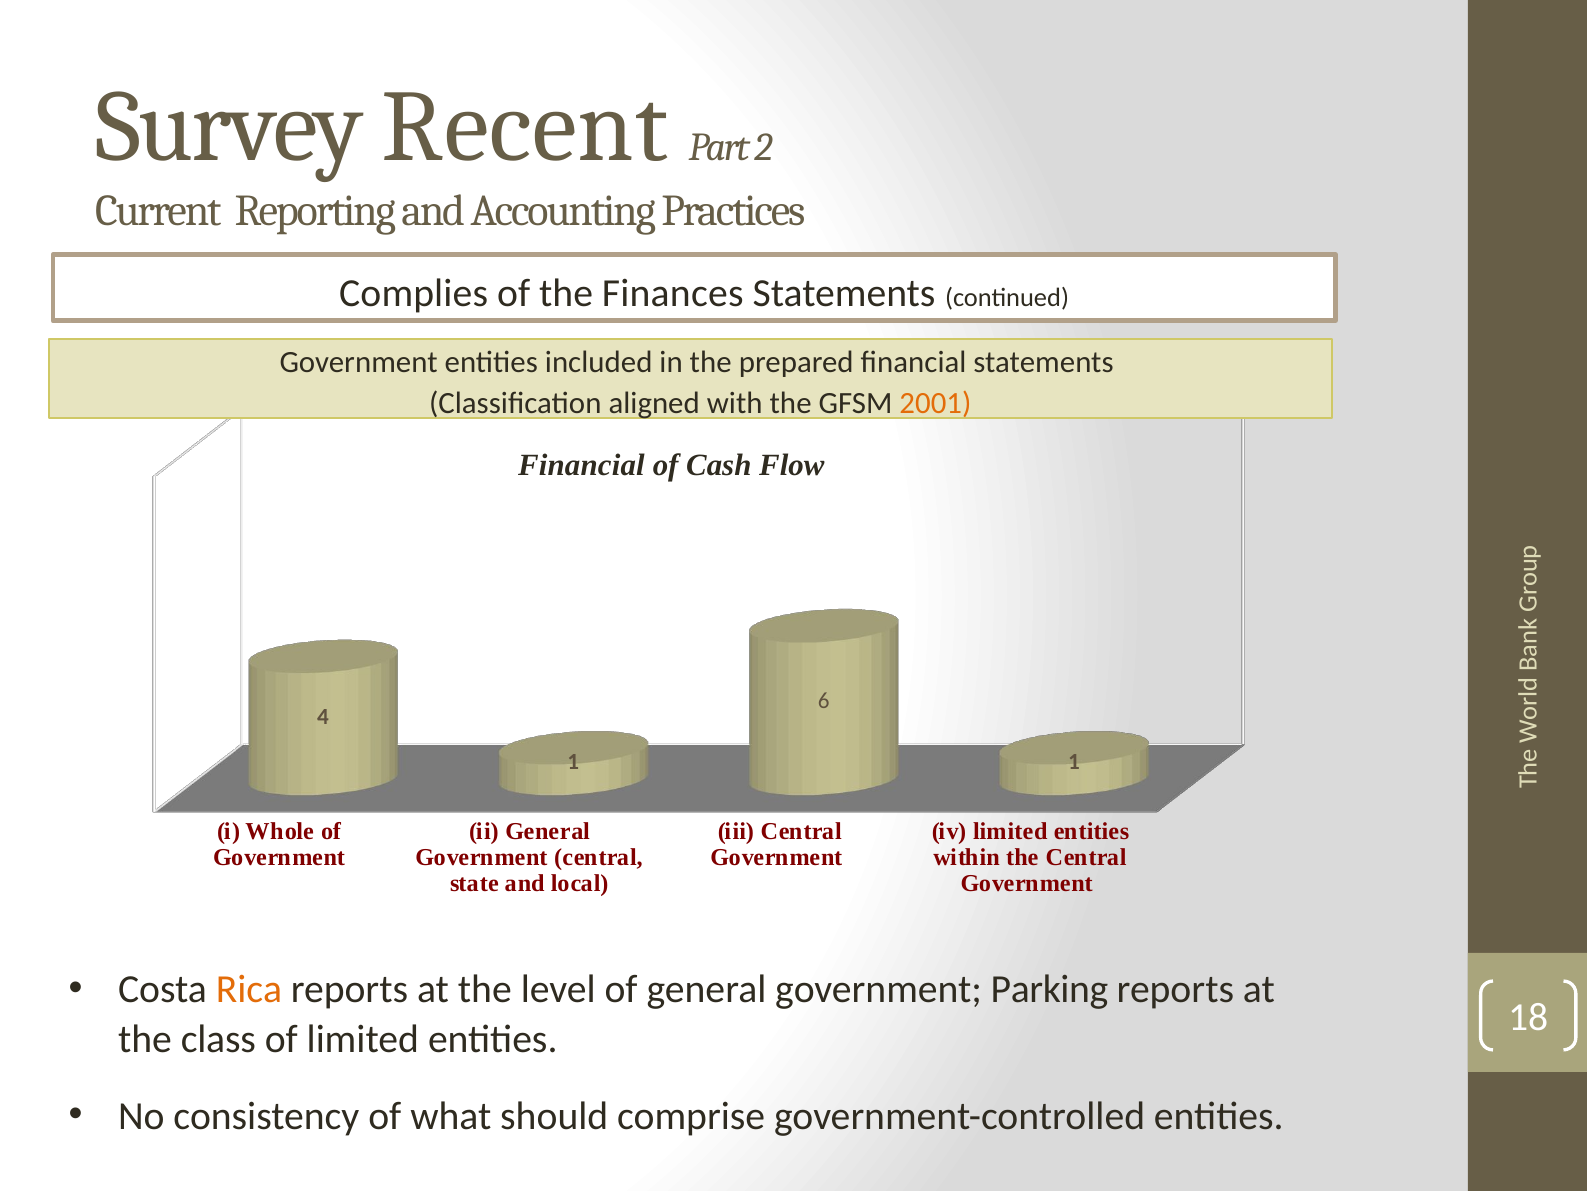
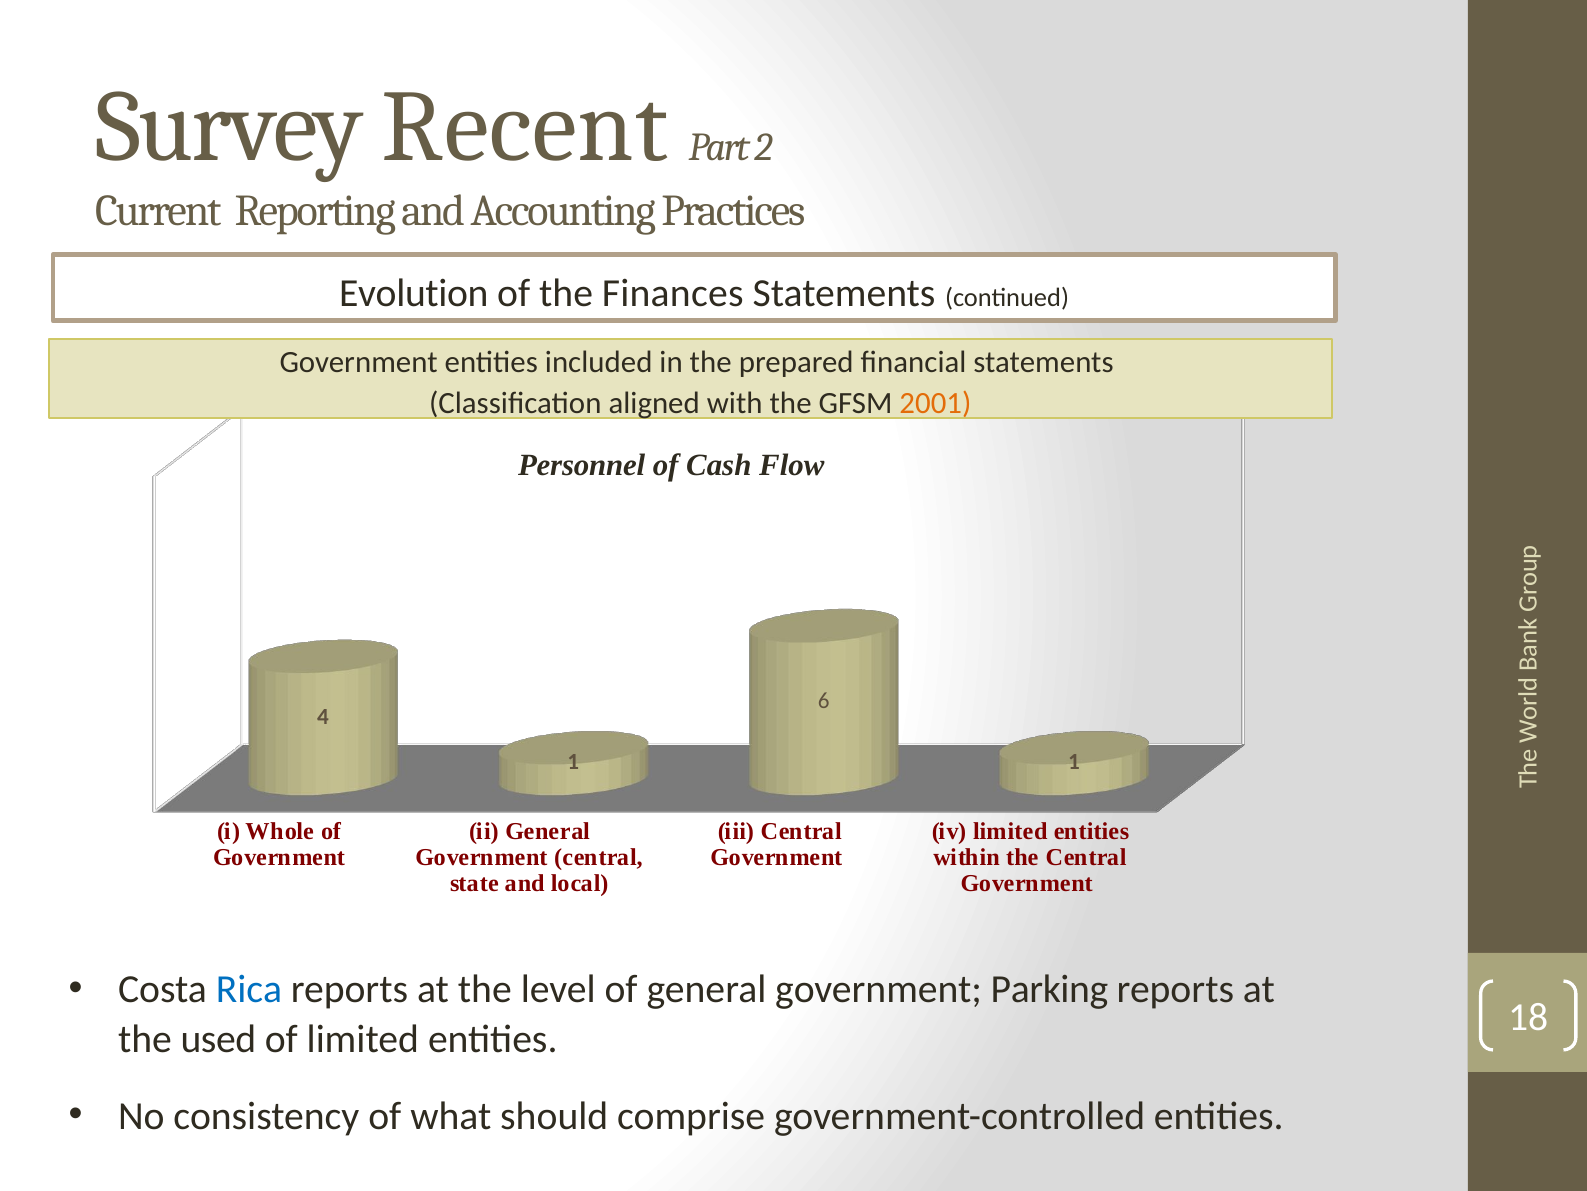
Complies: Complies -> Evolution (414, 294)
Financial: Financial -> Personnel (582, 465)
Rica colour: orange -> blue (249, 989)
class: class -> used (218, 1039)
